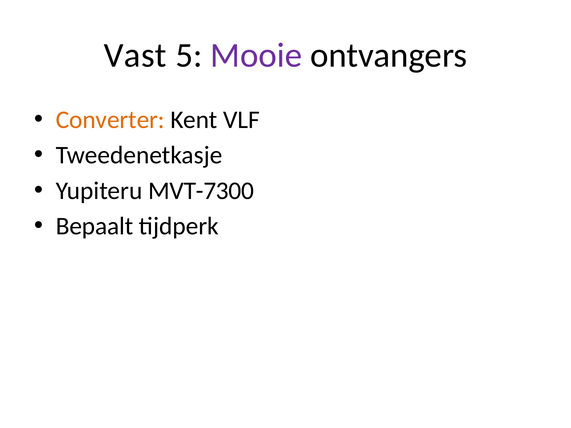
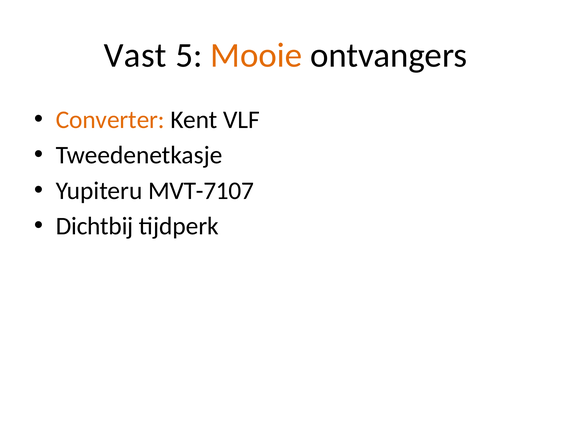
Mooie colour: purple -> orange (256, 55)
MVT-7300: MVT-7300 -> MVT-7107 (201, 191)
Bepaalt: Bepaalt -> Dichtbij (95, 226)
